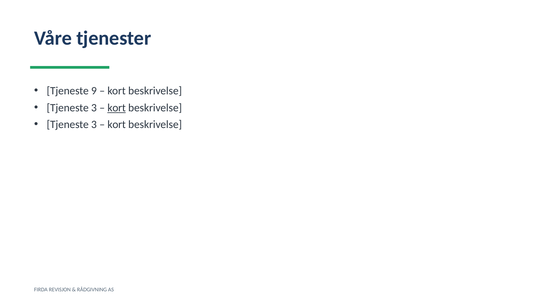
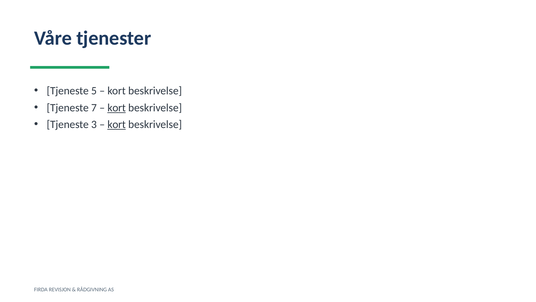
9: 9 -> 5 (94, 91)
3: 3 -> 7 (94, 108)
kort underline: none -> present (117, 124)
